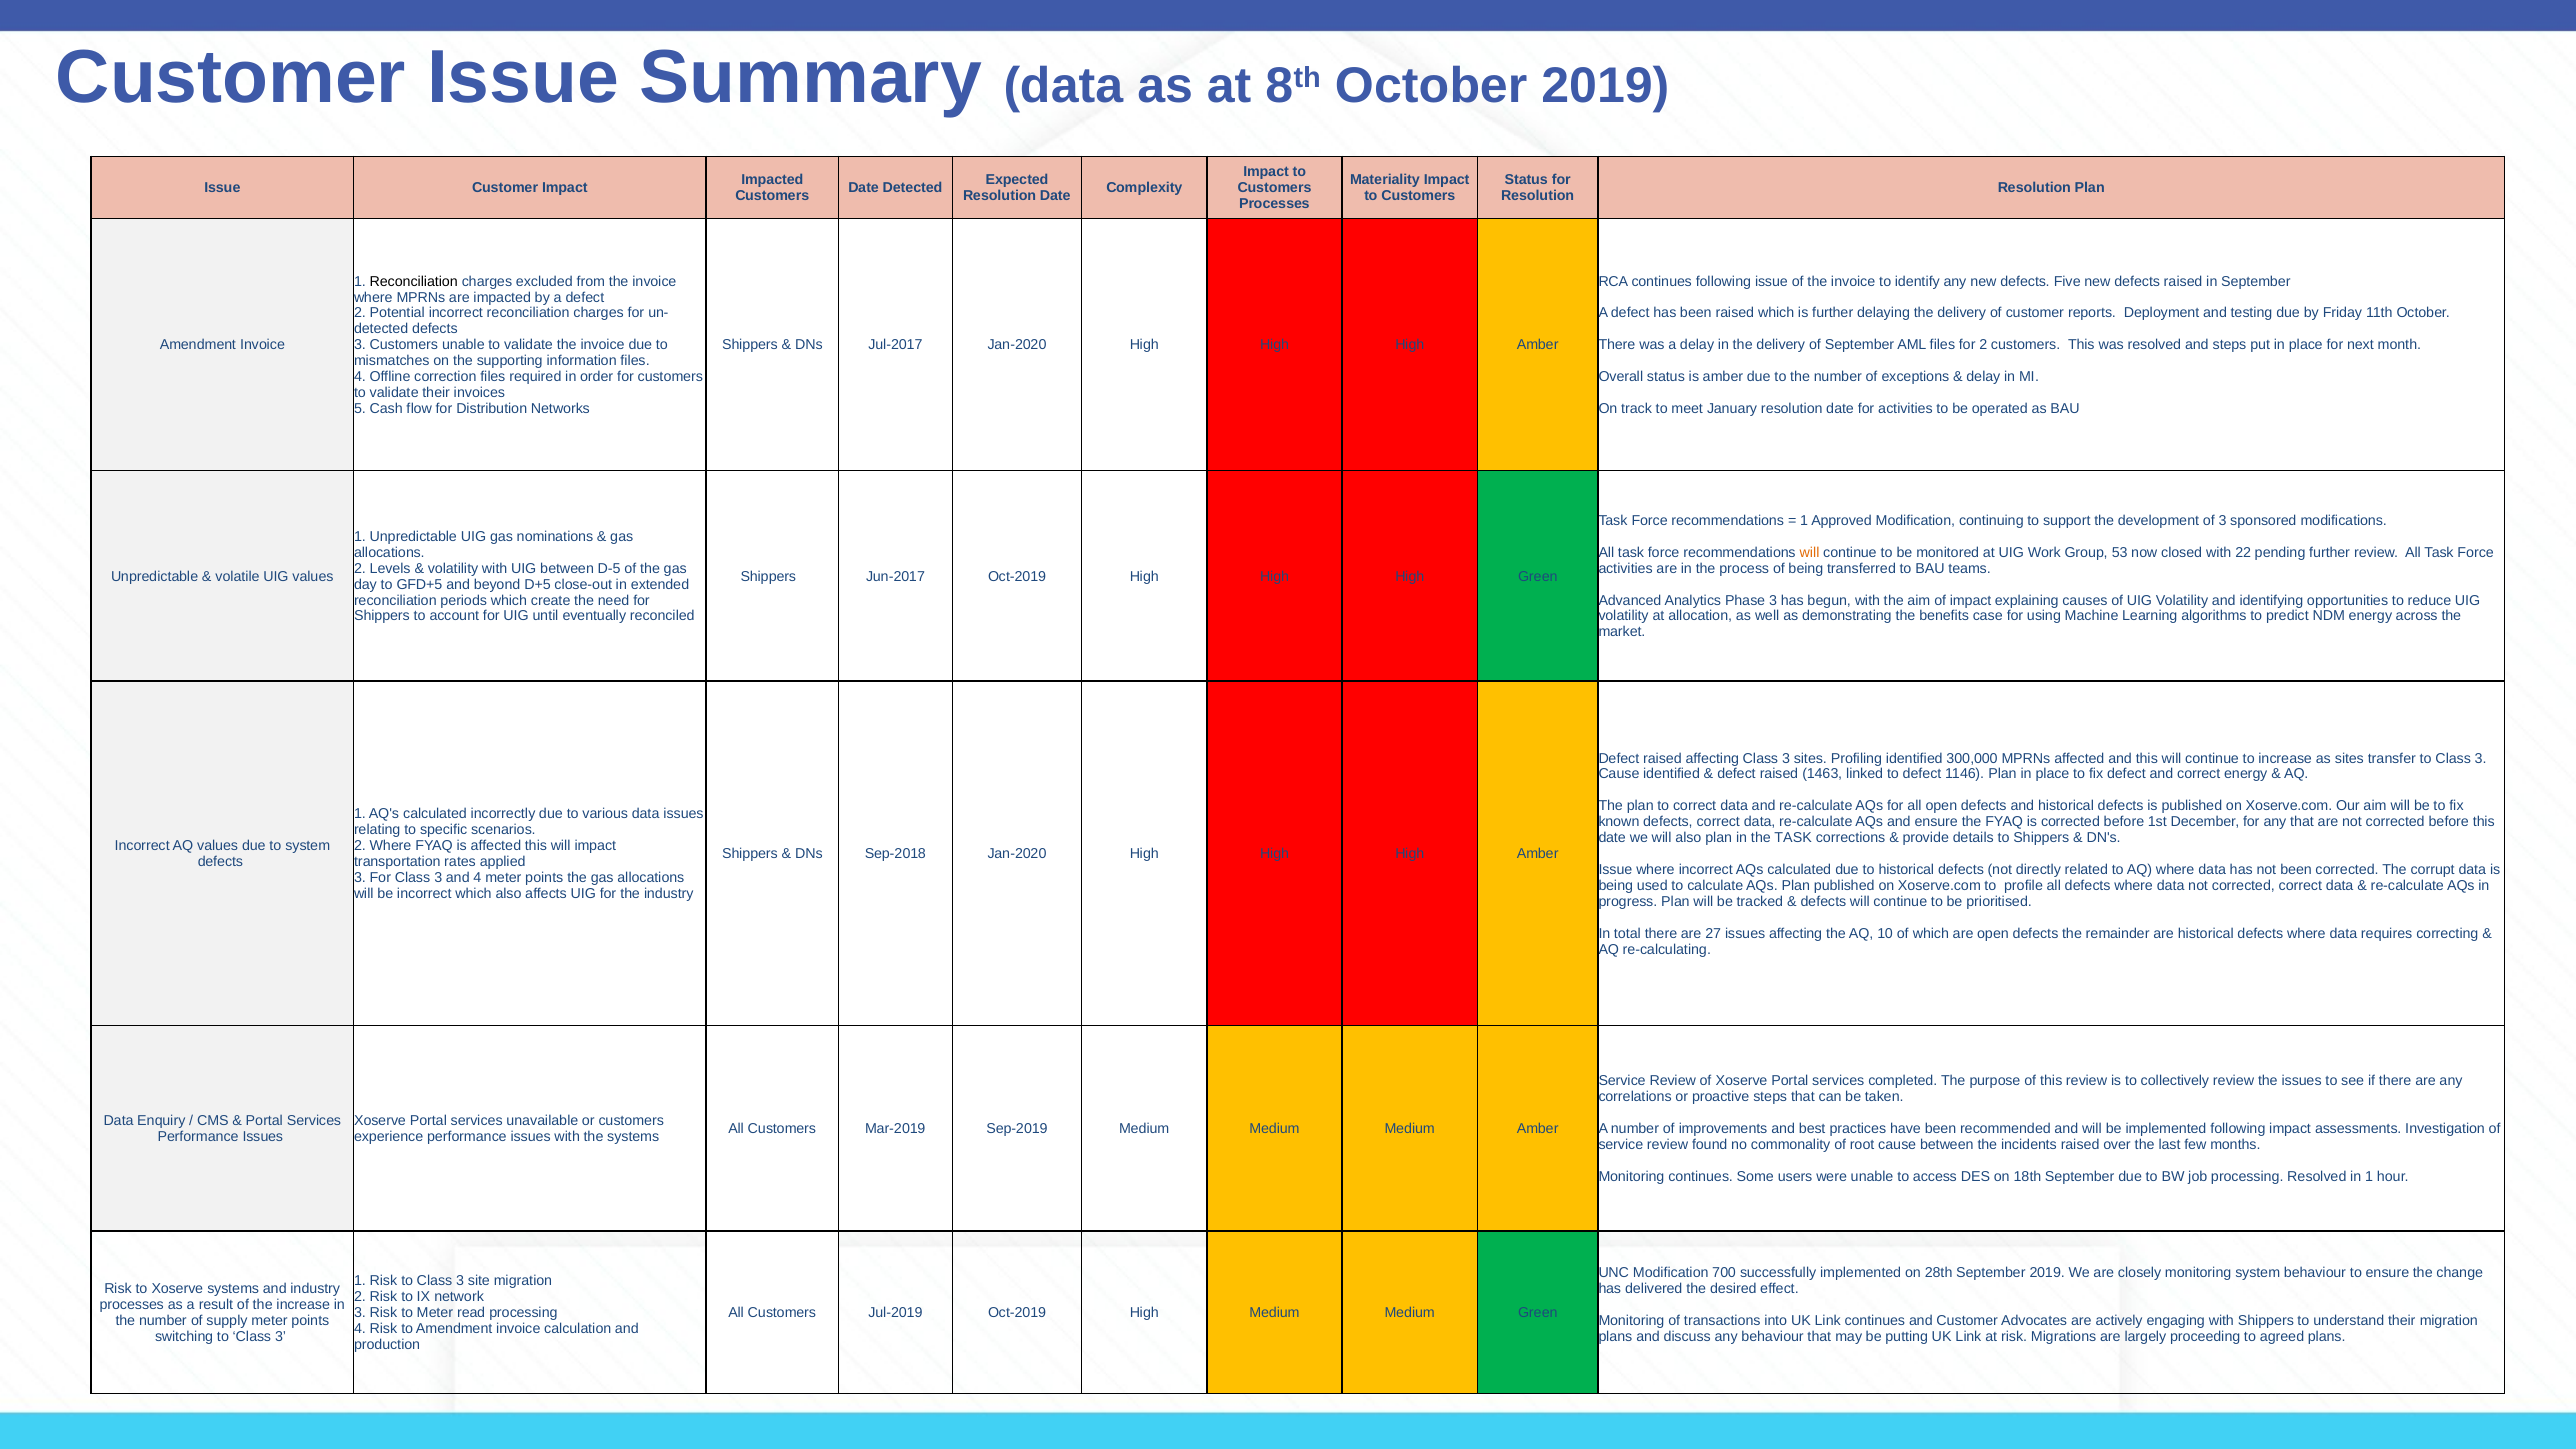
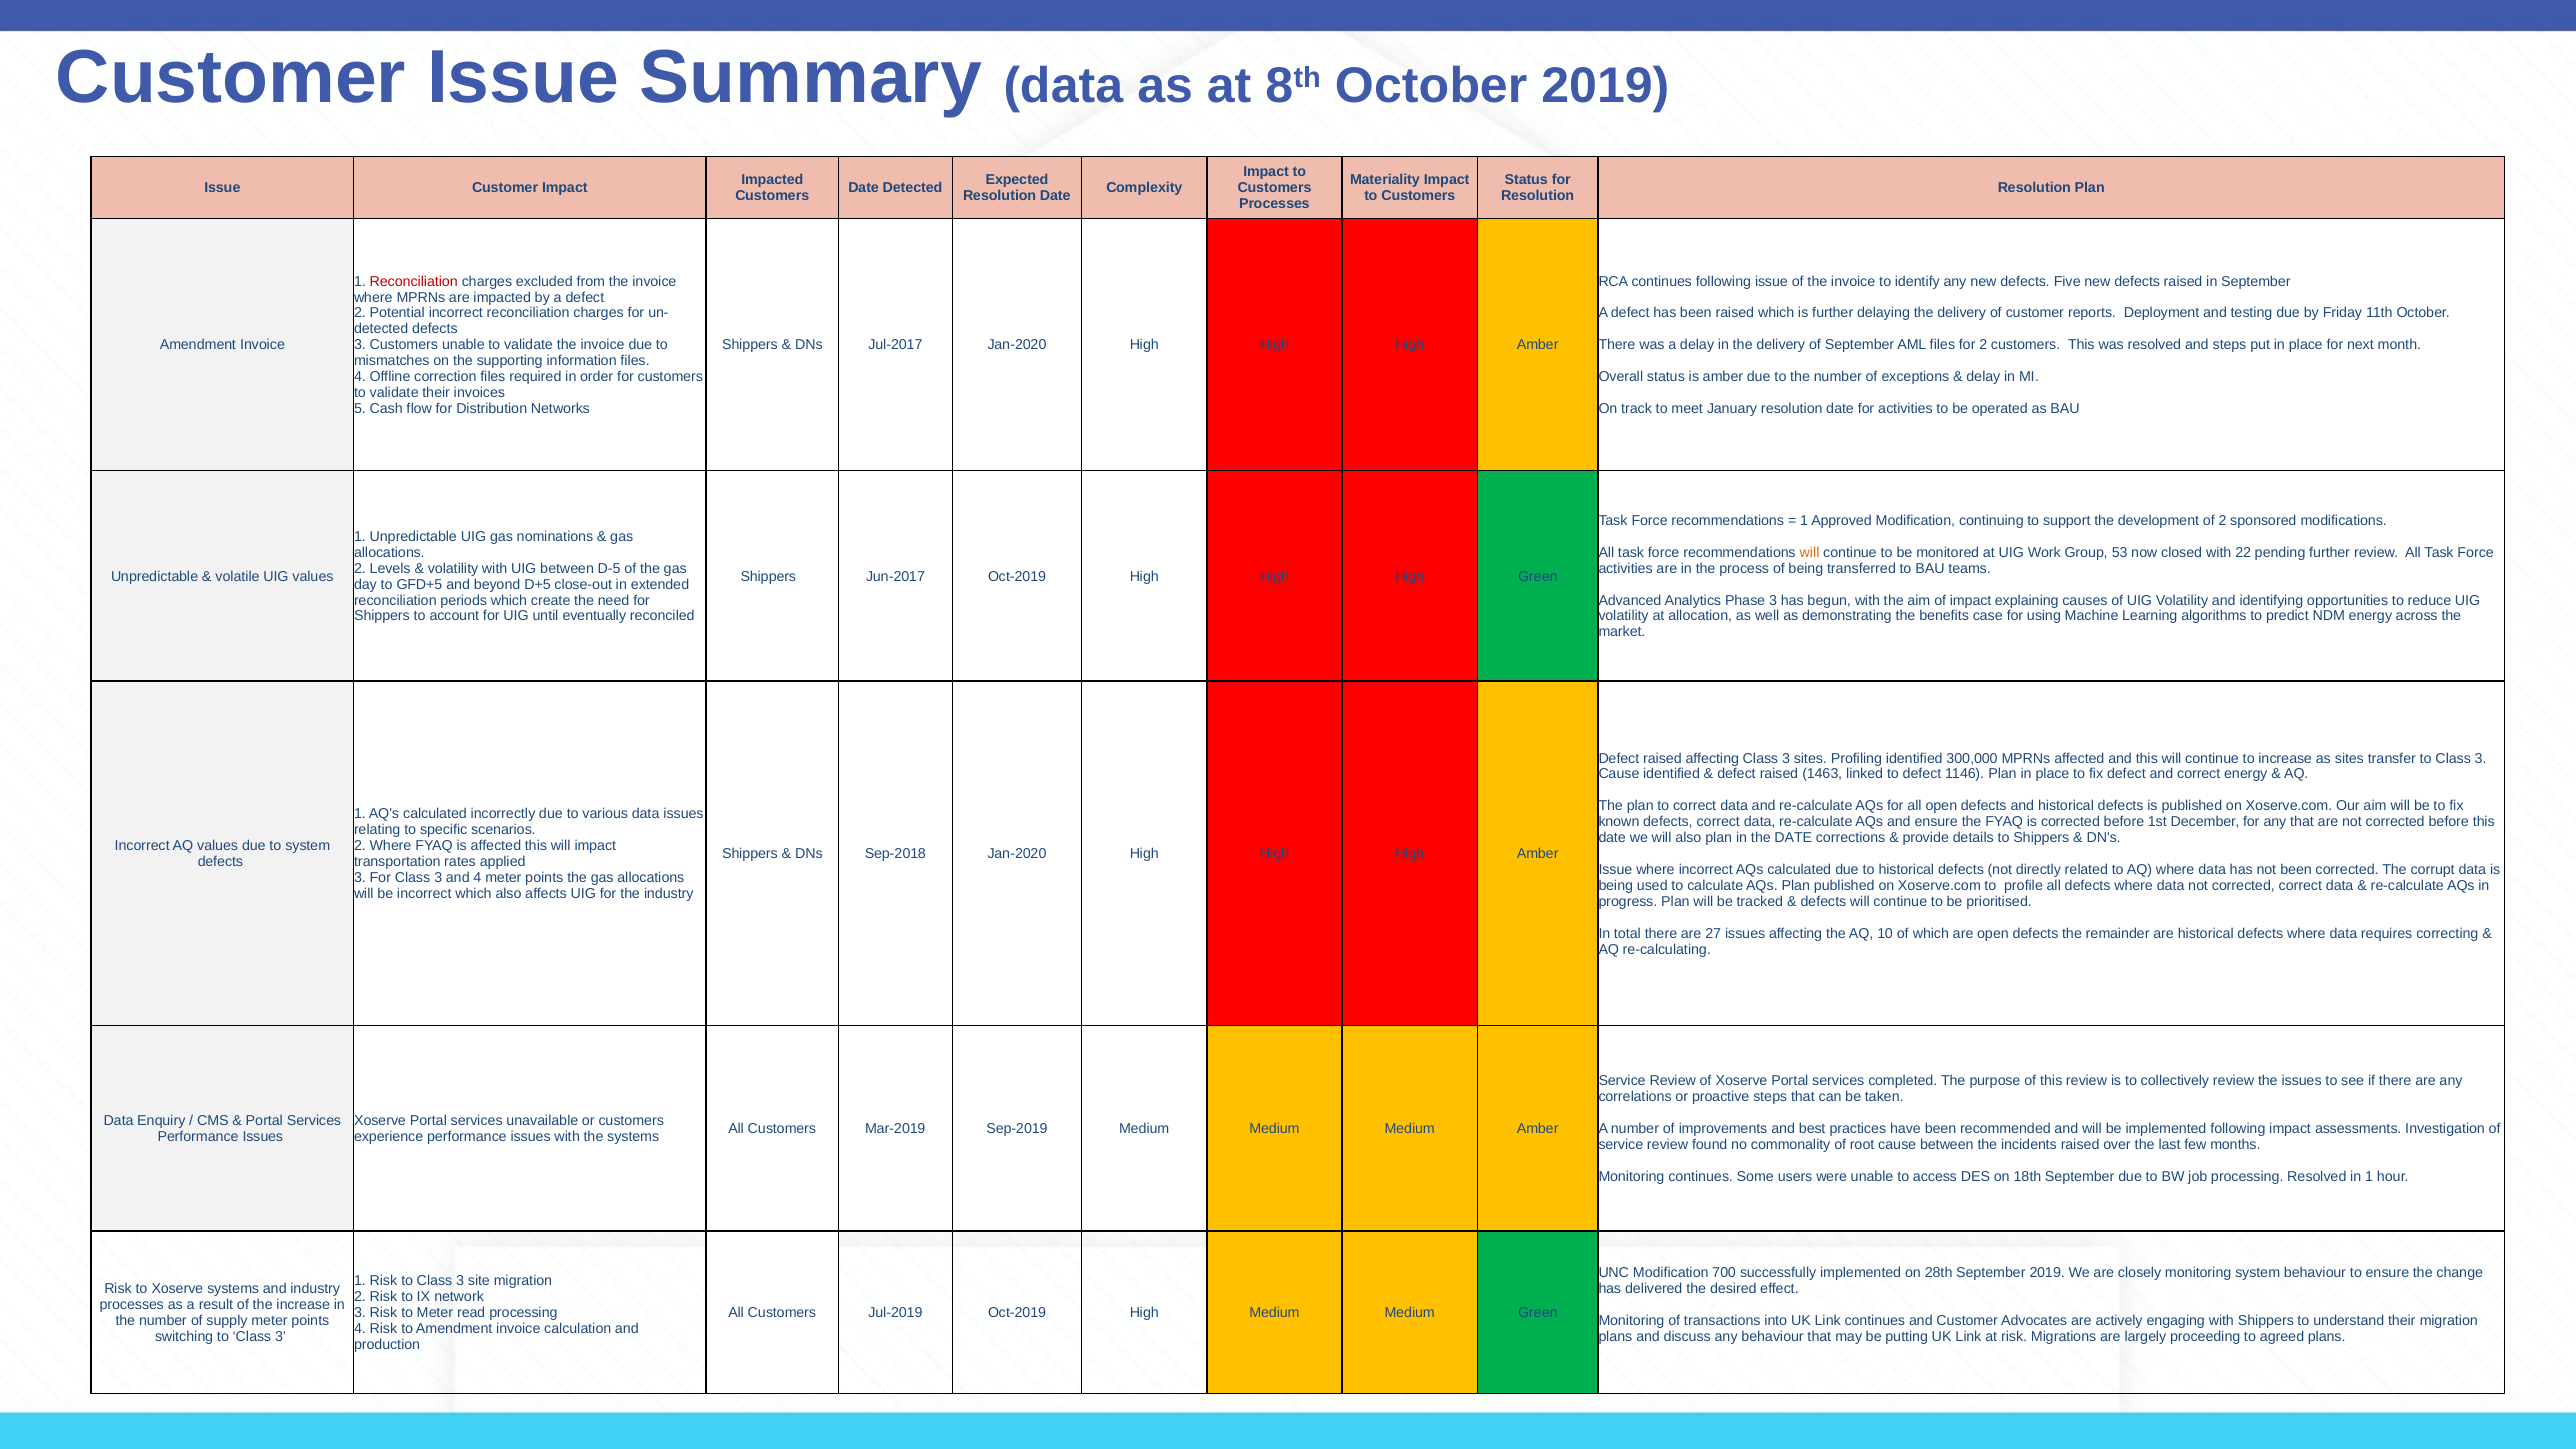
Reconciliation colour: black -> red (414, 281)
of 3: 3 -> 2 (2223, 521)
the TASK: TASK -> DATE (1793, 838)
